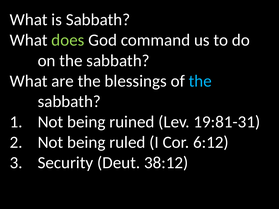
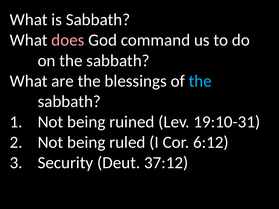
does colour: light green -> pink (68, 40)
19:81-31: 19:81-31 -> 19:10-31 (227, 122)
38:12: 38:12 -> 37:12 (166, 163)
